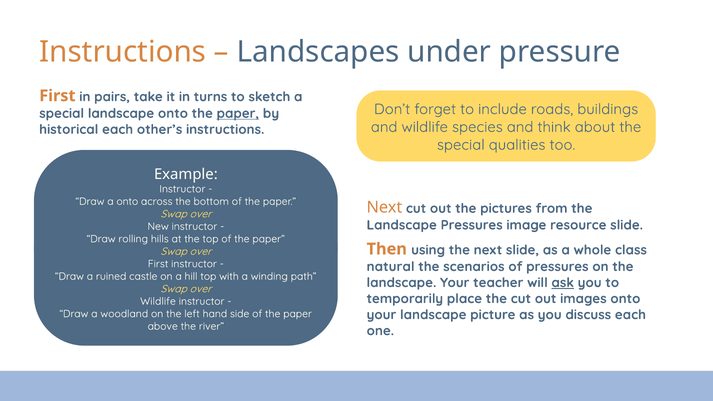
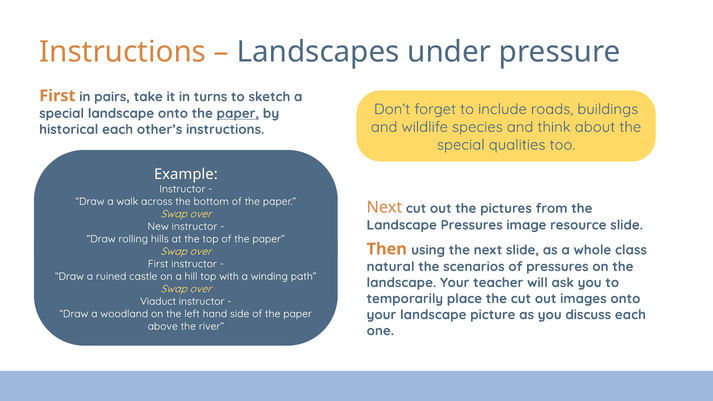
a onto: onto -> walk (127, 201)
ask underline: present -> none (563, 283)
Wildlife: Wildlife -> Viaduct (158, 301)
